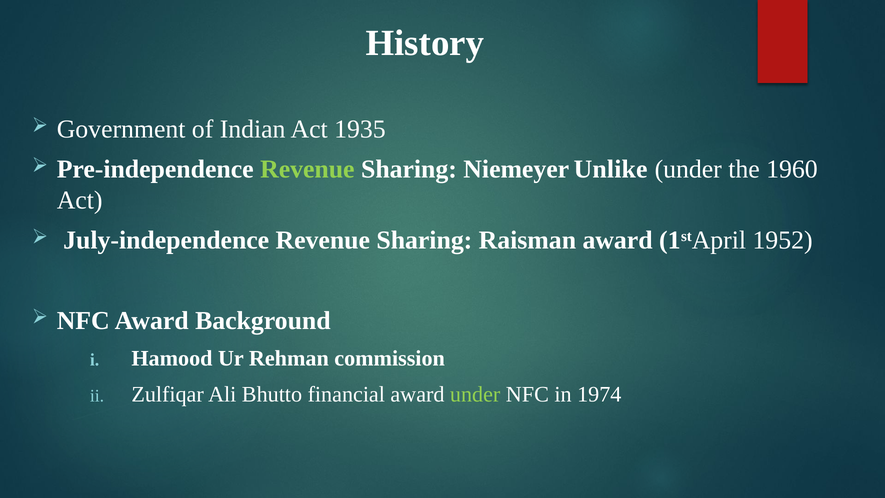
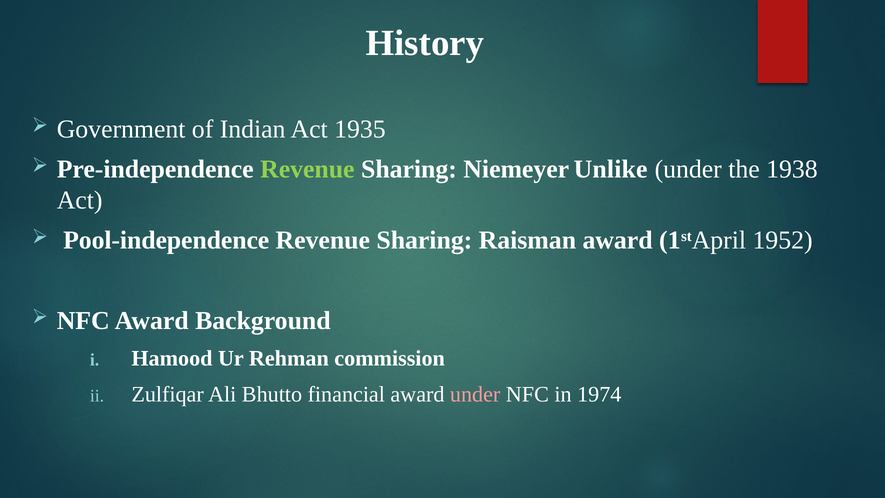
1960: 1960 -> 1938 (792, 169)
July-independence: July-independence -> Pool-independence (166, 240)
under colour: light green -> pink (475, 394)
